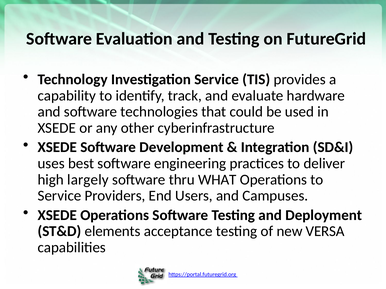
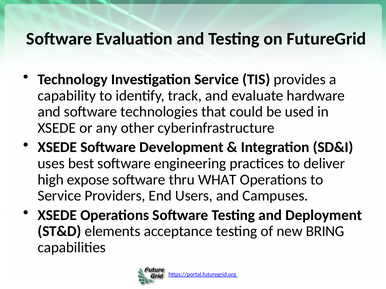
largely: largely -> expose (88, 180)
VERSA: VERSA -> BRING (325, 232)
